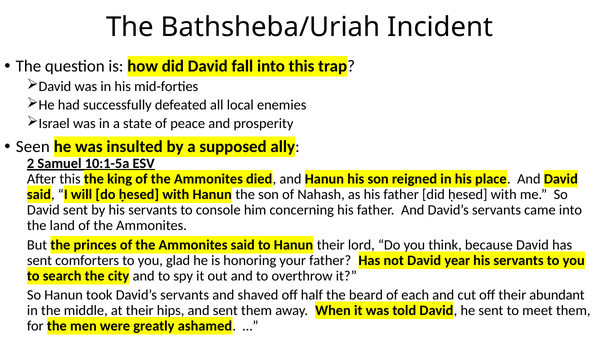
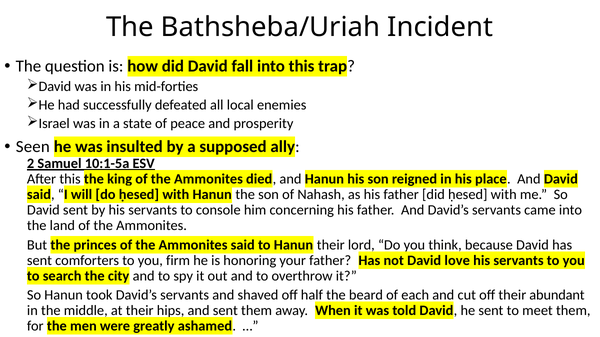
glad: glad -> firm (178, 261)
year: year -> love (457, 261)
